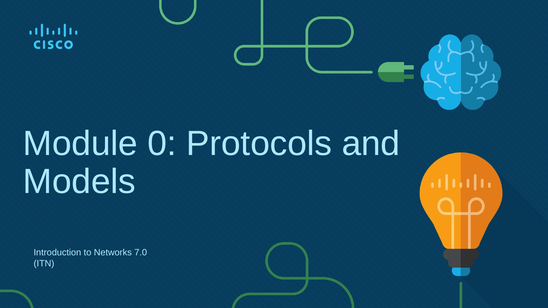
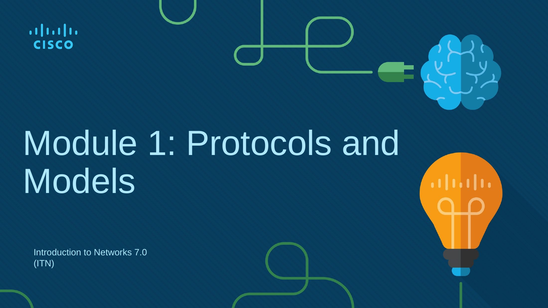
0: 0 -> 1 (162, 144)
